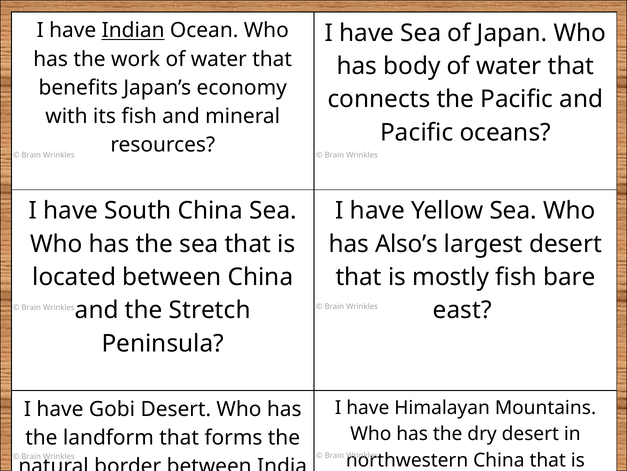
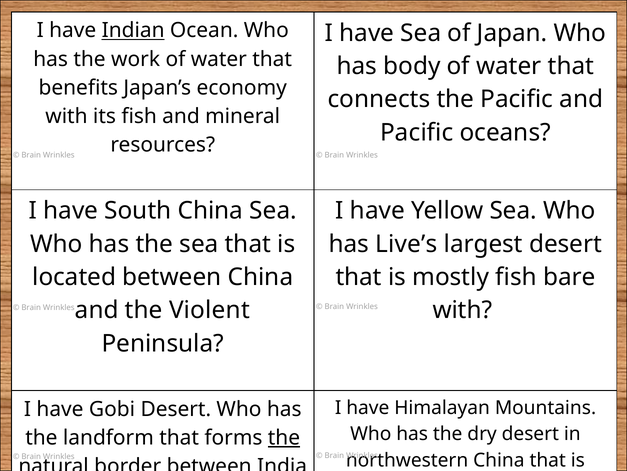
Also’s: Also’s -> Live’s (406, 244)
Stretch: Stretch -> Violent (210, 310)
east: east -> with (462, 310)
the underline: none -> present (284, 437)
